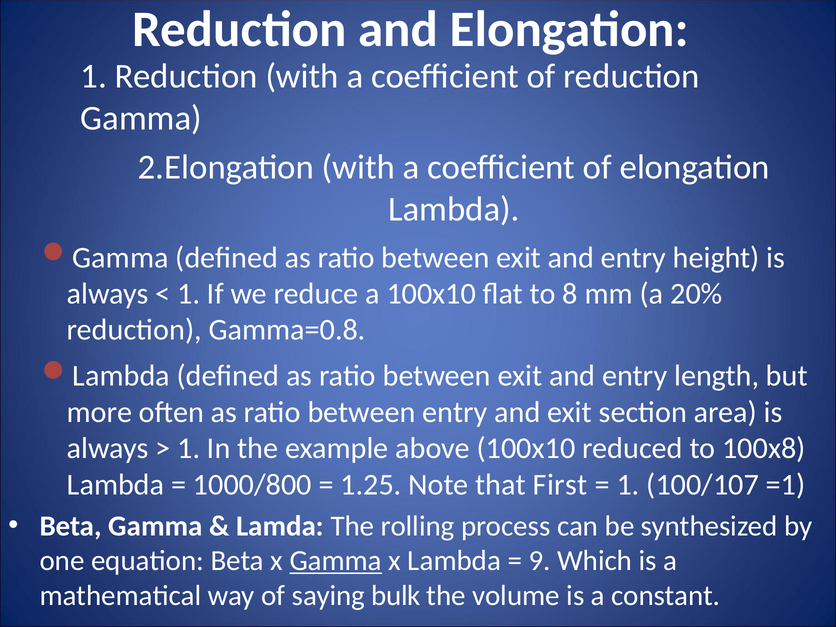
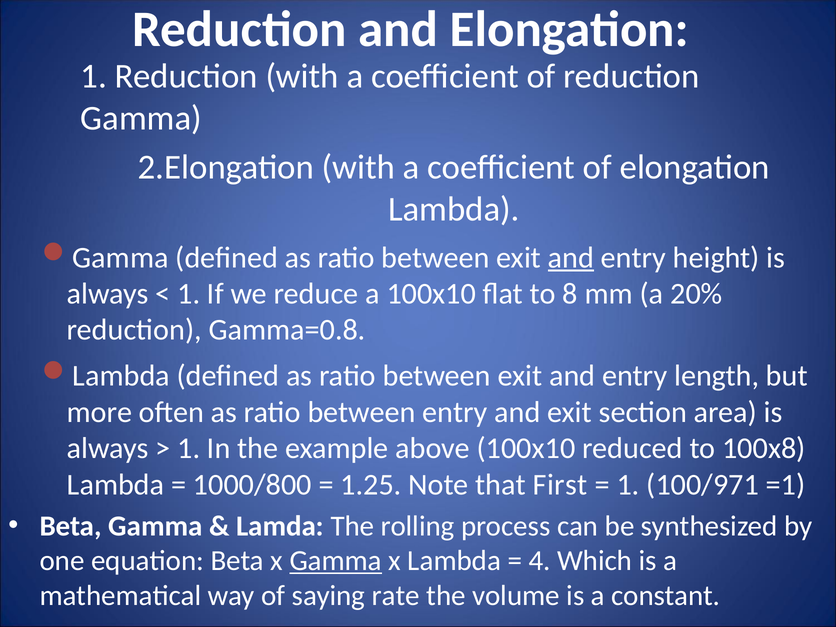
and underline: none -> present (571, 258)
100/107: 100/107 -> 100/971 (703, 485)
9: 9 -> 4 (540, 561)
bulk: bulk -> rate (396, 596)
